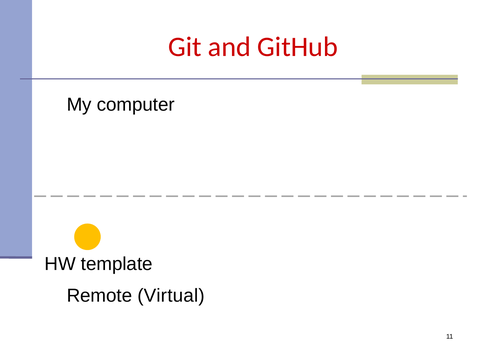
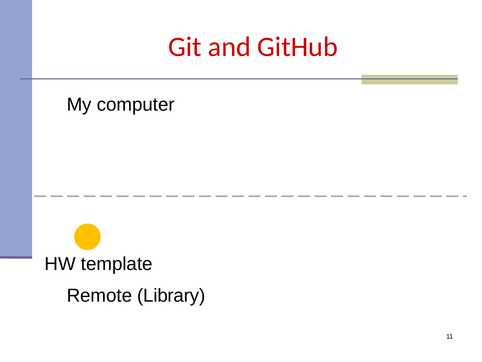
Virtual: Virtual -> Library (171, 295)
